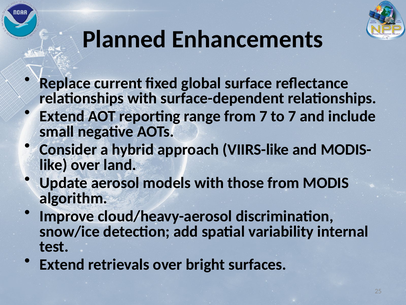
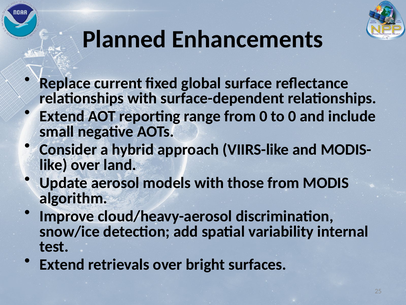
from 7: 7 -> 0 (263, 116)
to 7: 7 -> 0 (292, 116)
